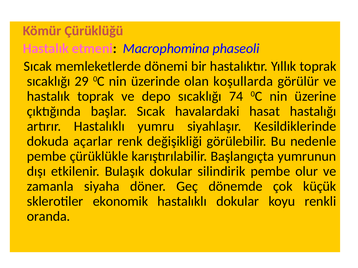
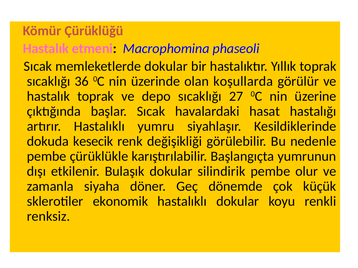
memleketlerde dönemi: dönemi -> dokular (166, 66)
29: 29 -> 36 (82, 81)
74: 74 -> 27 (236, 96)
açarlar: açarlar -> kesecik (93, 142)
oranda: oranda -> renksiz (48, 217)
